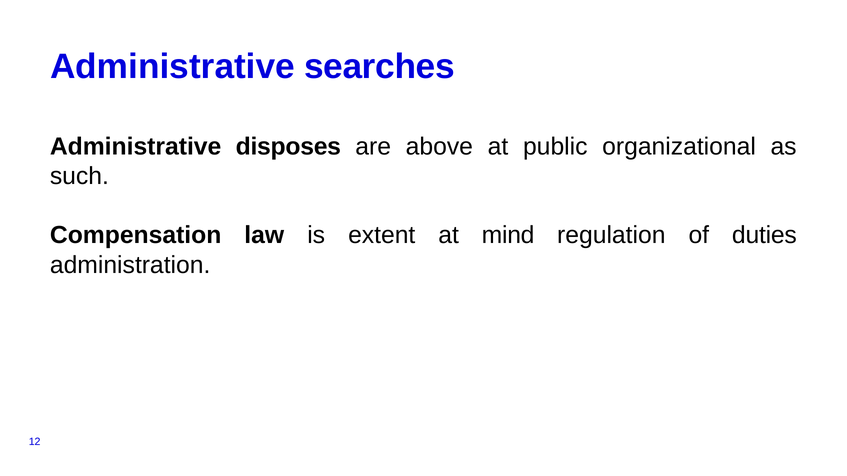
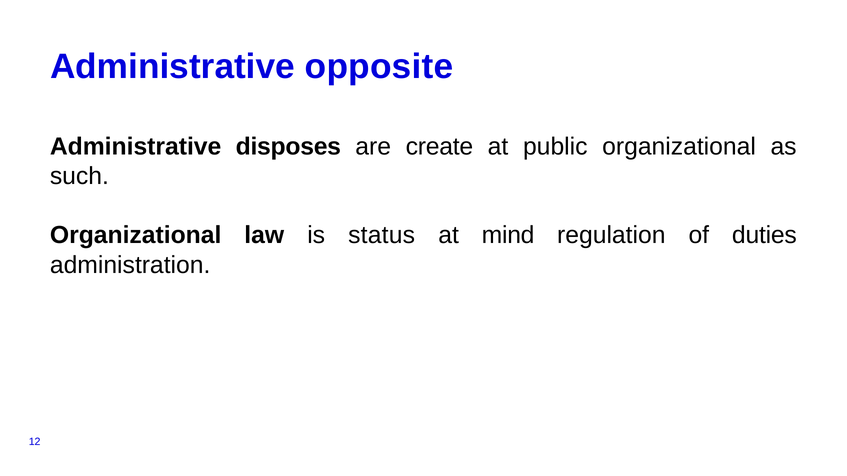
searches: searches -> opposite (379, 67)
above: above -> create (439, 147)
Compensation: Compensation -> Organizational (136, 236)
extent: extent -> status (382, 236)
